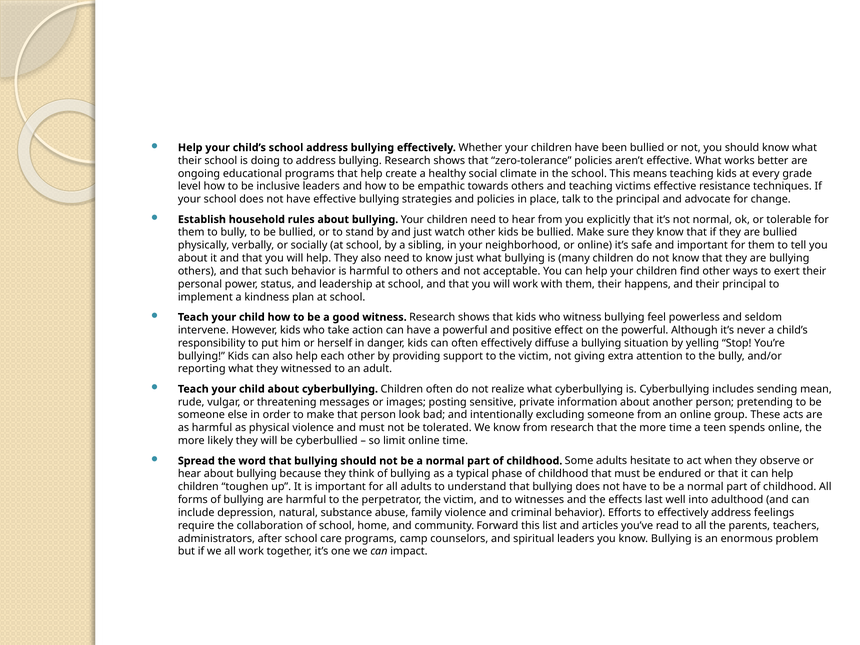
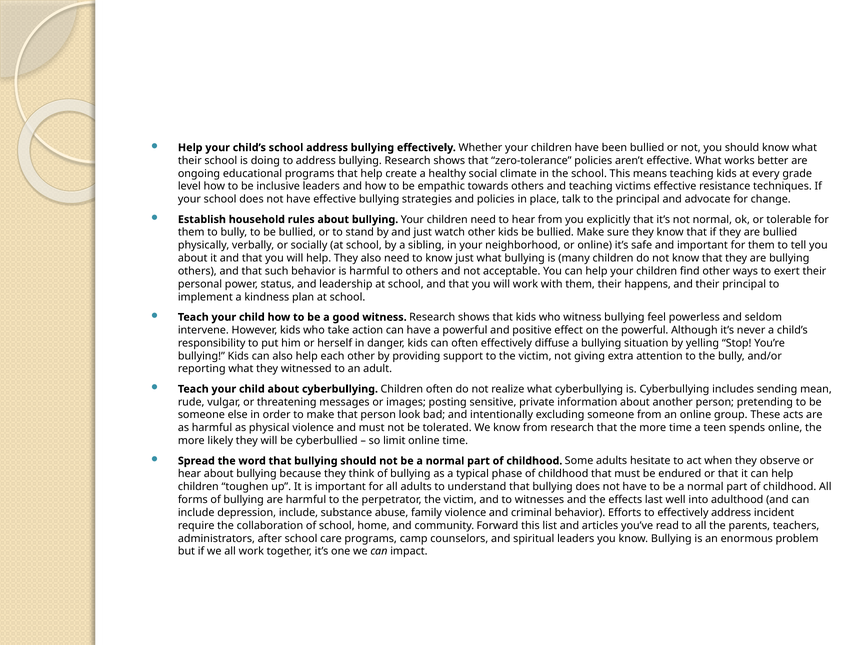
depression natural: natural -> include (298, 513)
feelings: feelings -> incident (774, 513)
